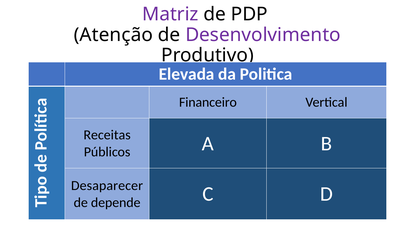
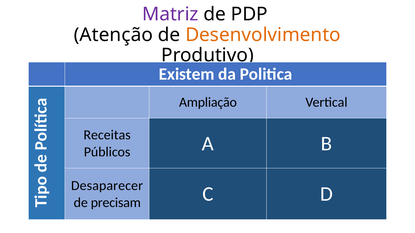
Desenvolvimento colour: purple -> orange (263, 35)
Elevada: Elevada -> Existem (187, 74)
Financeiro: Financeiro -> Ampliação (208, 103)
depende: depende -> precisam (116, 203)
